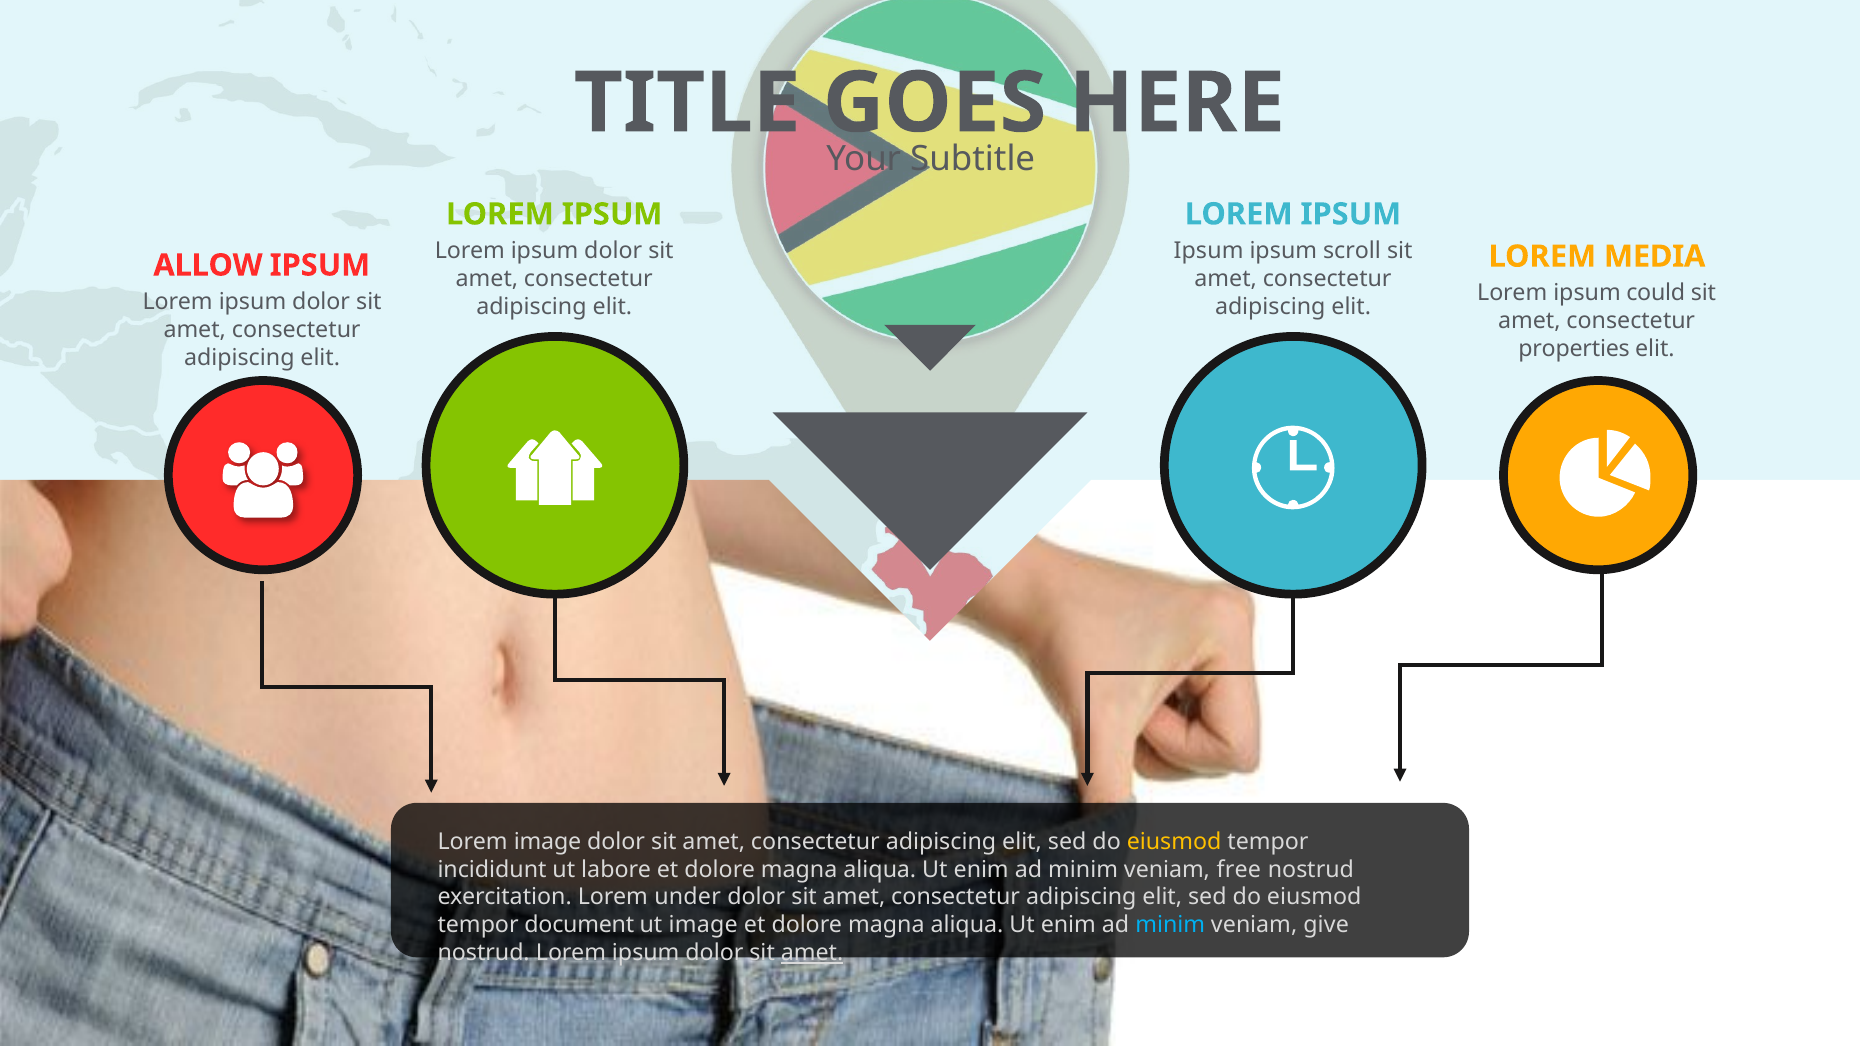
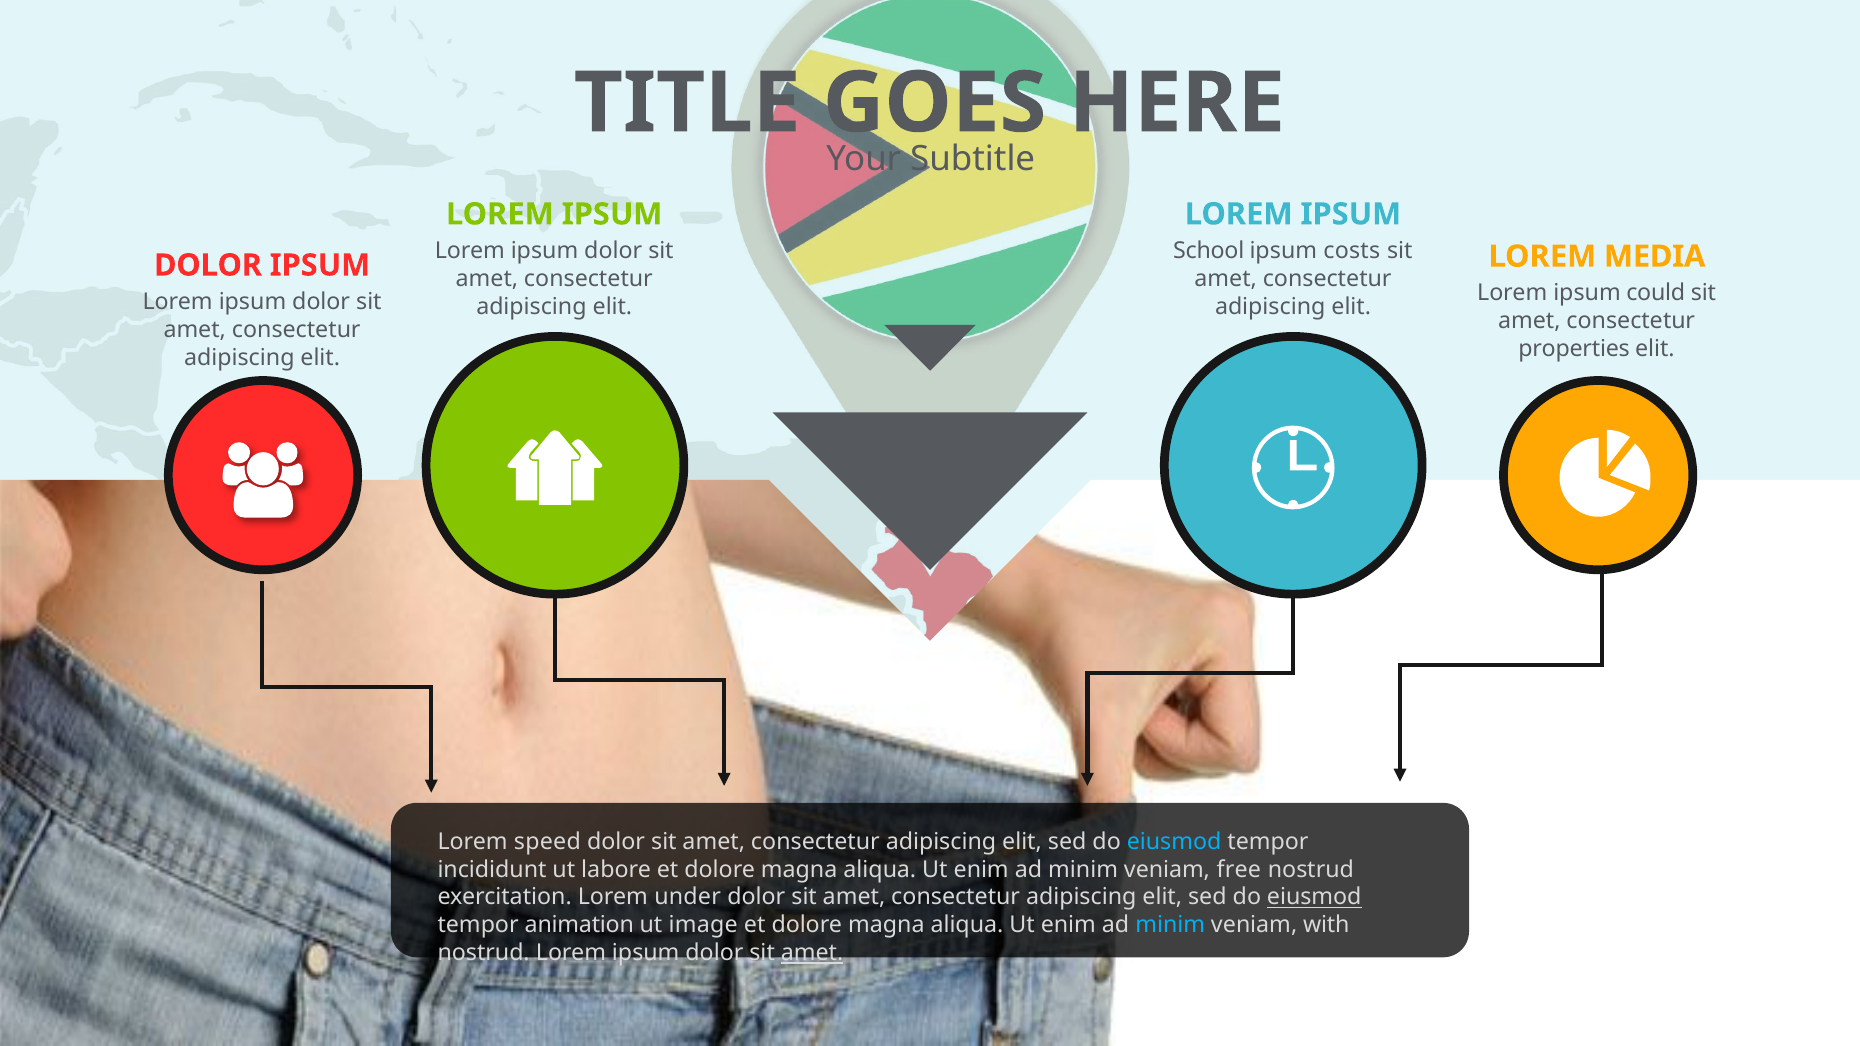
Ipsum: Ipsum -> School (1209, 251)
scroll: scroll -> costs (1352, 251)
ALLOW: ALLOW -> DOLOR (208, 265)
Lorem image: image -> speed (547, 842)
eiusmod colour: yellow -> light blue (1174, 842)
eiusmod underline: none -> present (1314, 897)
document: document -> animation (579, 925)
give: give -> with (1326, 925)
